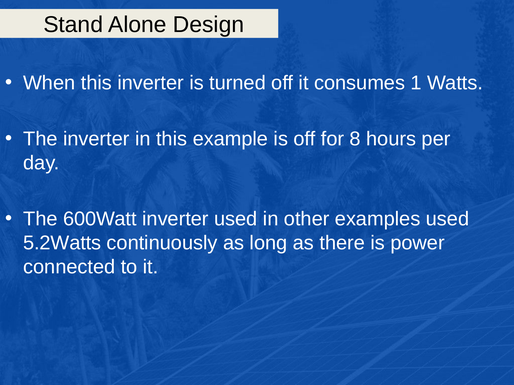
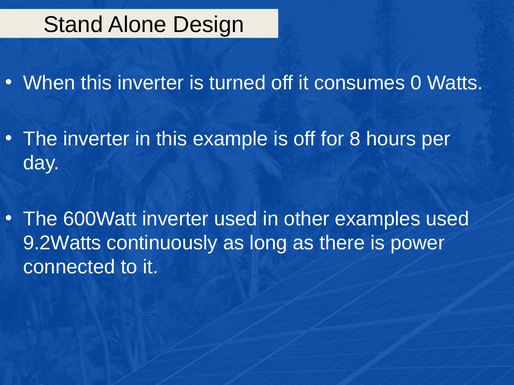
1: 1 -> 0 (416, 83)
5.2Watts: 5.2Watts -> 9.2Watts (62, 243)
